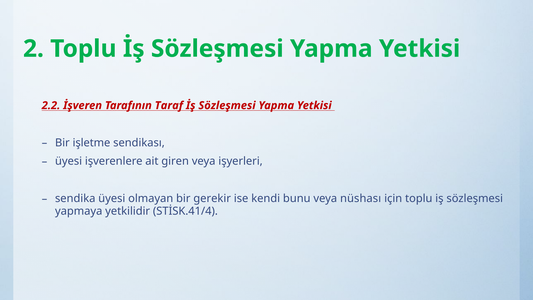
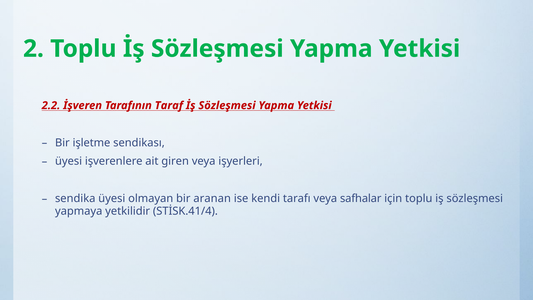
gerekir: gerekir -> aranan (212, 198)
bunu: bunu -> tarafı (297, 198)
nüshası: nüshası -> safhalar (361, 198)
